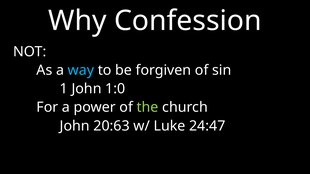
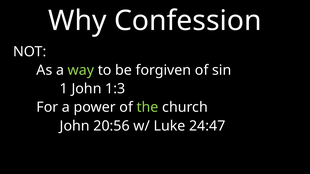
way colour: light blue -> light green (81, 70)
1:0: 1:0 -> 1:3 (115, 89)
20:63: 20:63 -> 20:56 (112, 126)
